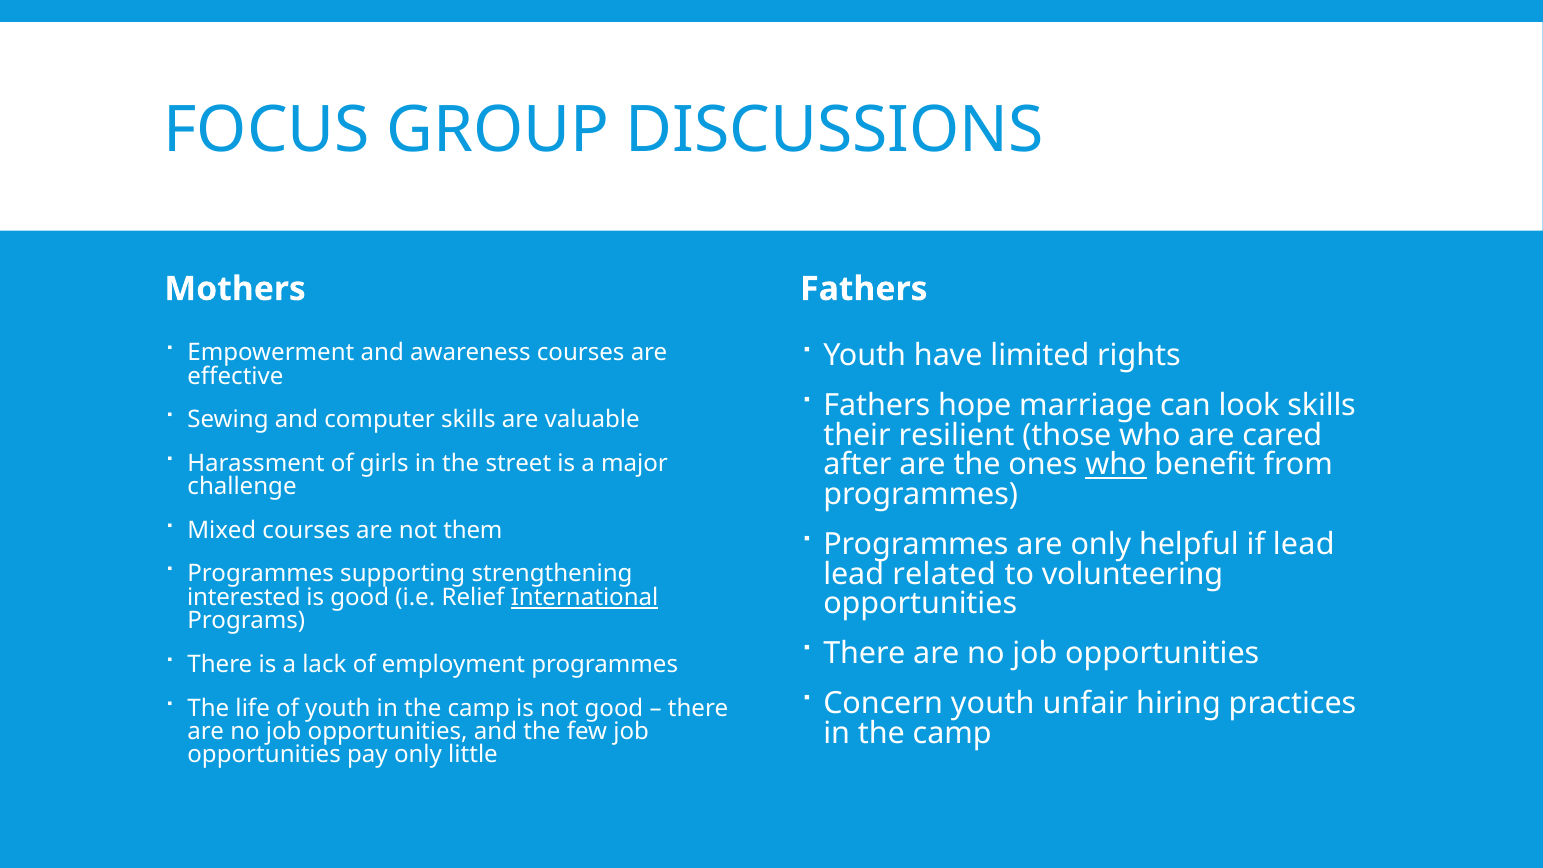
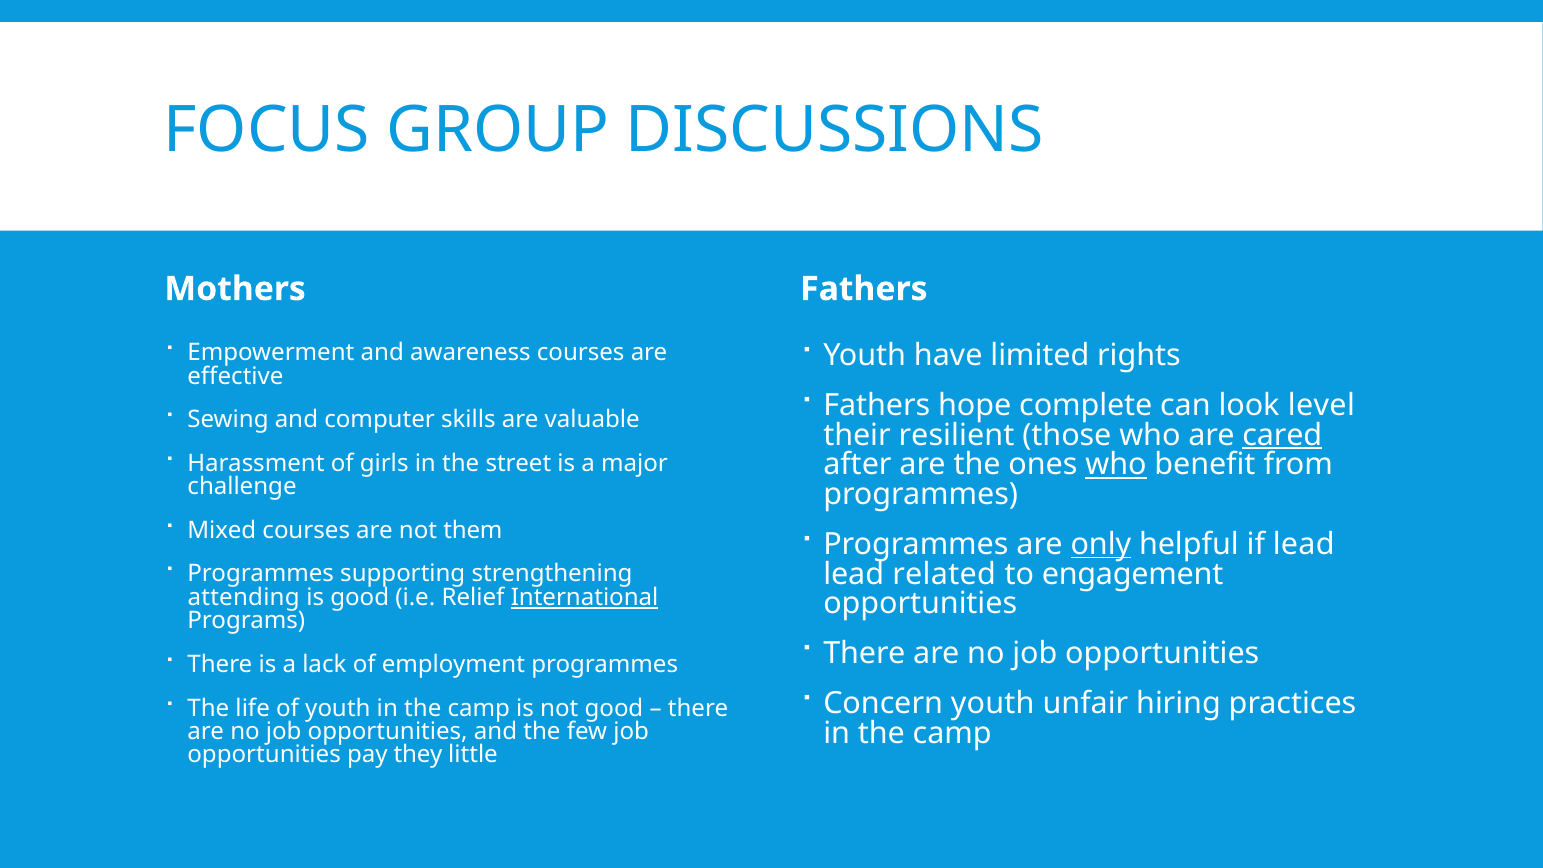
marriage: marriage -> complete (1086, 405)
look skills: skills -> level (1321, 405)
cared underline: none -> present (1282, 435)
only underline: none -> present (1101, 544)
volunteering: volunteering -> engagement (1133, 574)
interested: interested -> attending (244, 597)
pay only: only -> they (418, 755)
